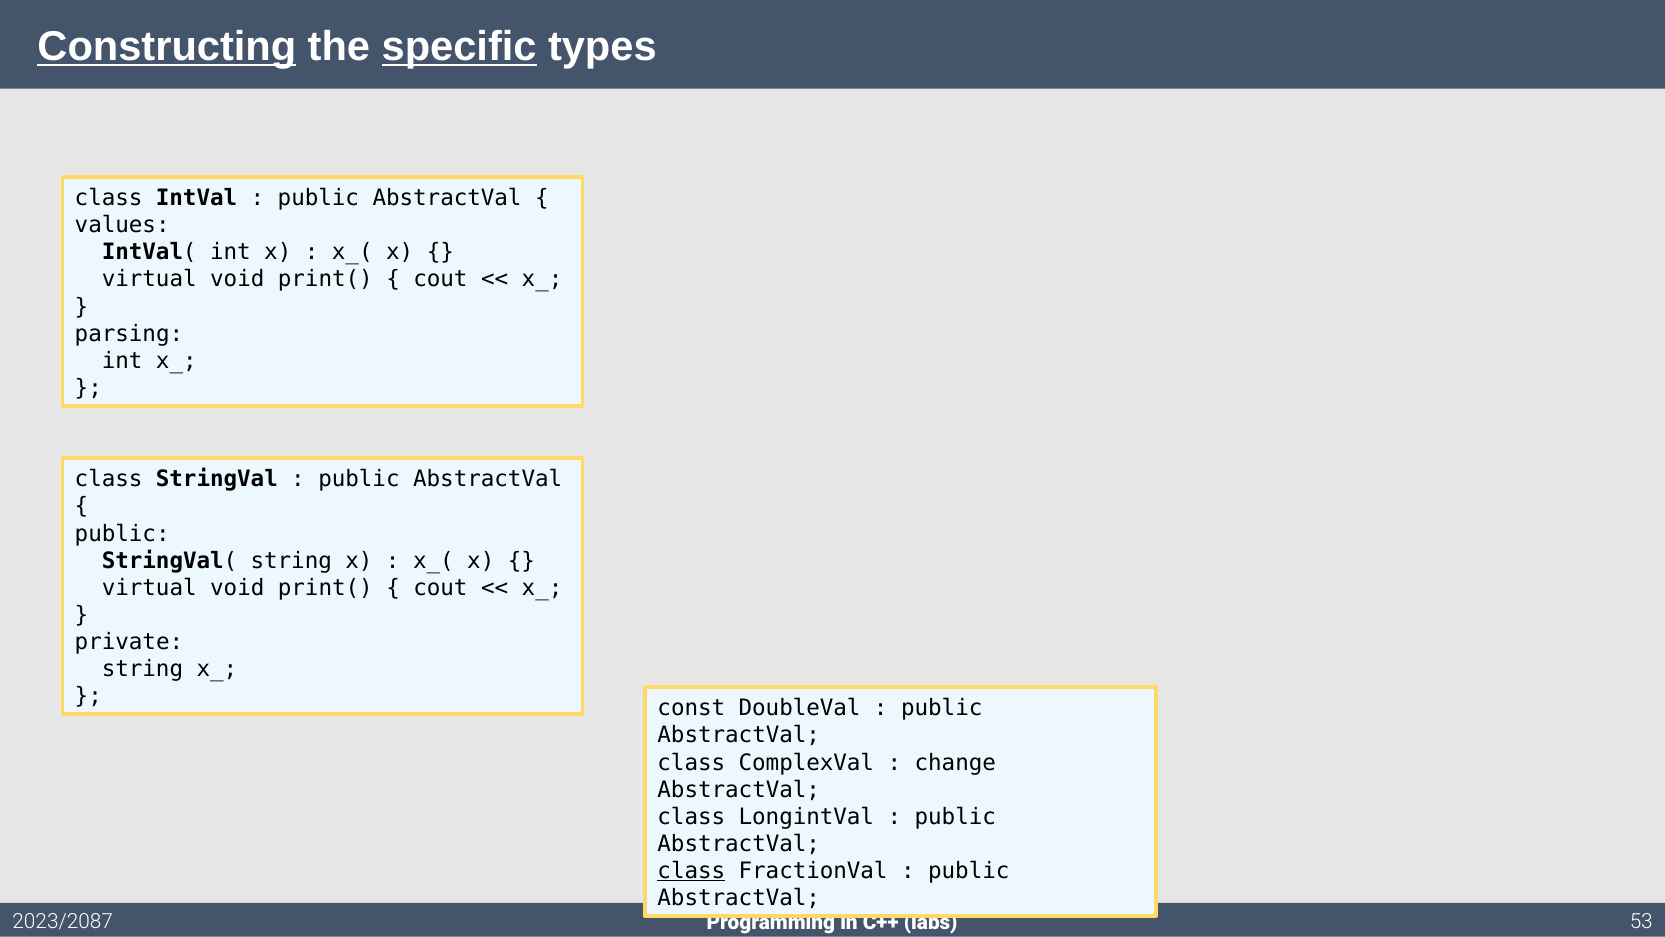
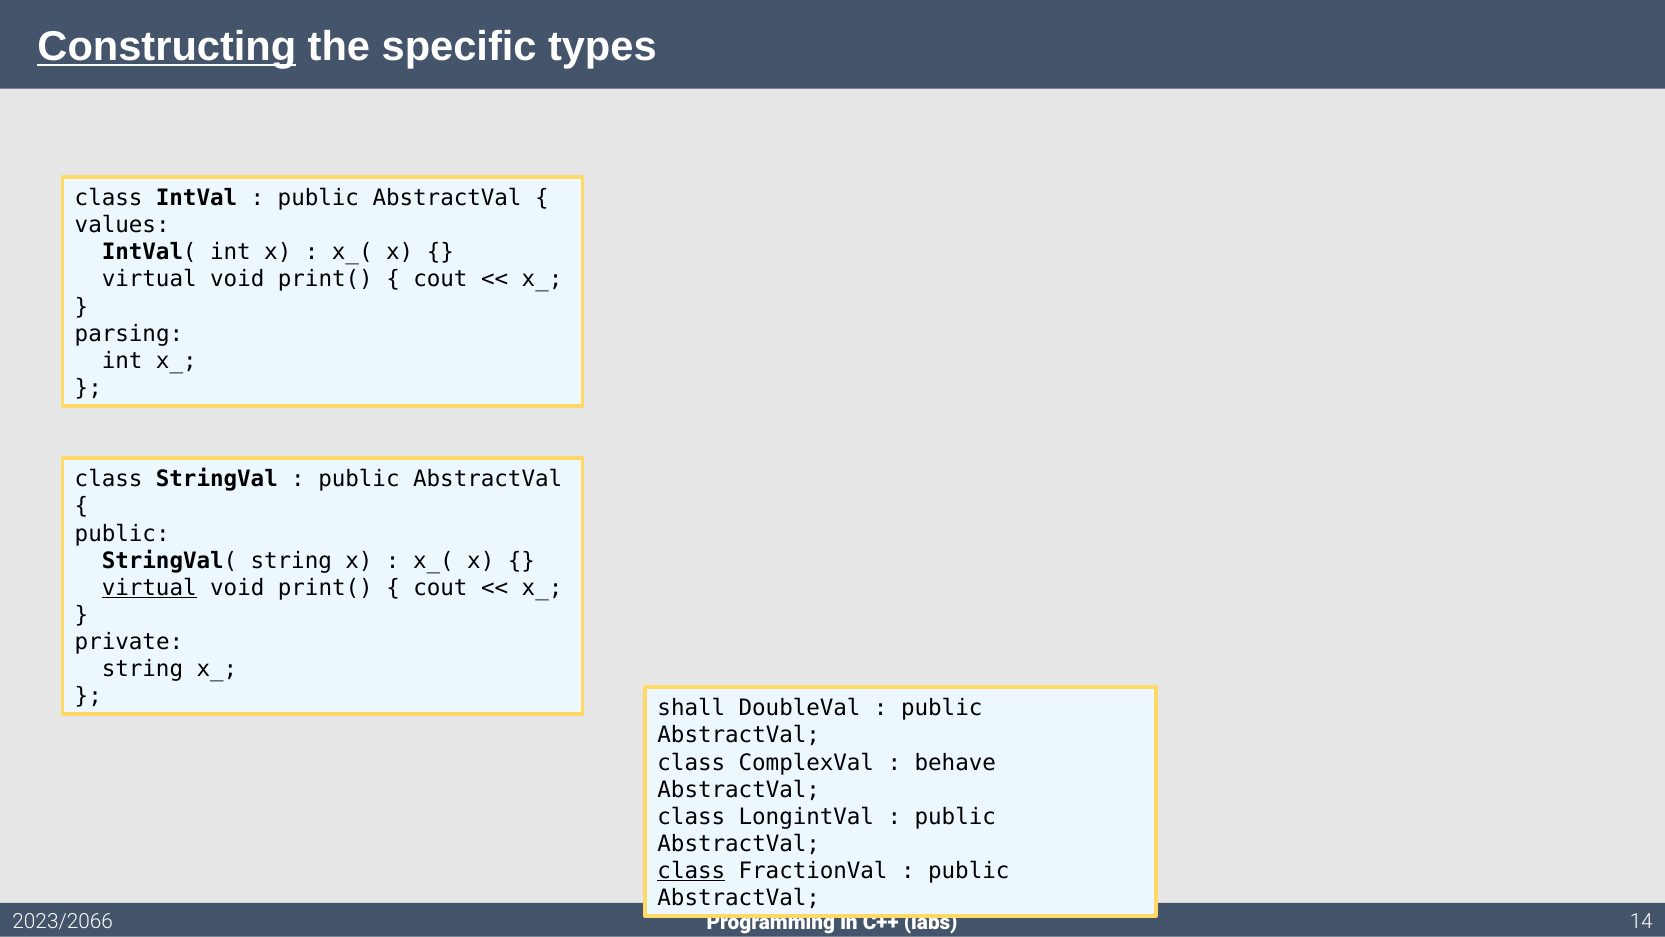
specific underline: present -> none (459, 47)
virtual underline: none -> present (149, 587)
const: const -> shall (691, 708)
change: change -> behave (955, 762)
2023/2087: 2023/2087 -> 2023/2066 (63, 922)
53: 53 -> 14 (1641, 922)
